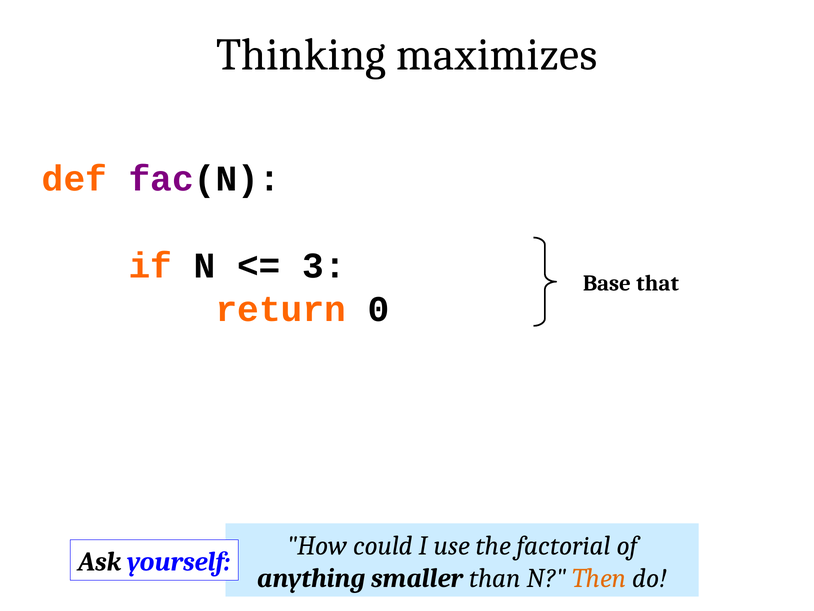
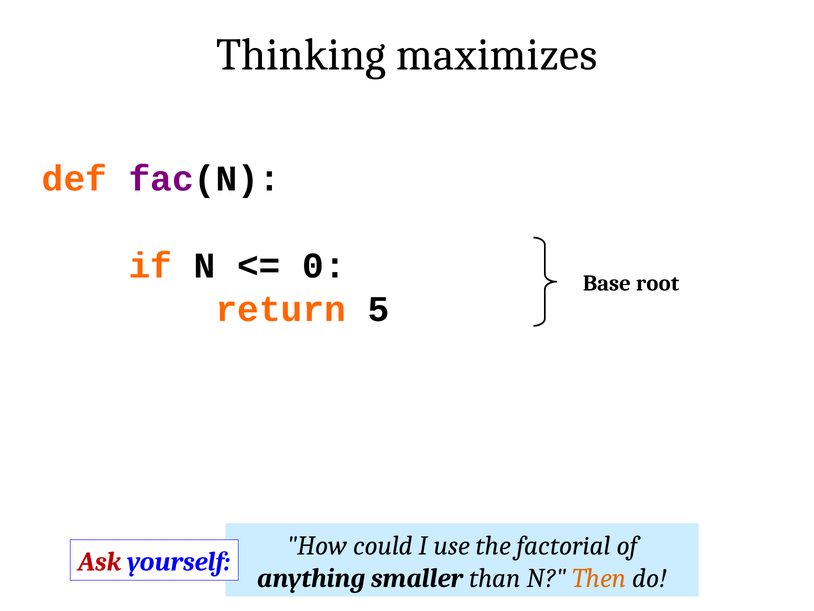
3: 3 -> 0 (324, 266)
that: that -> root (658, 283)
0: 0 -> 5 (379, 309)
Ask colour: black -> red (100, 562)
